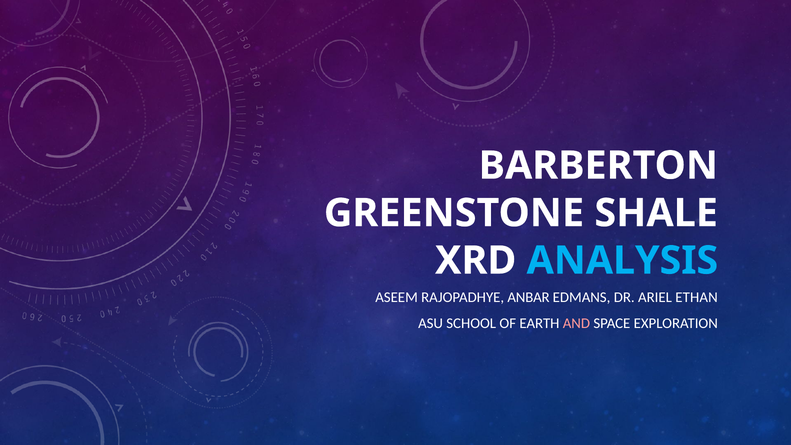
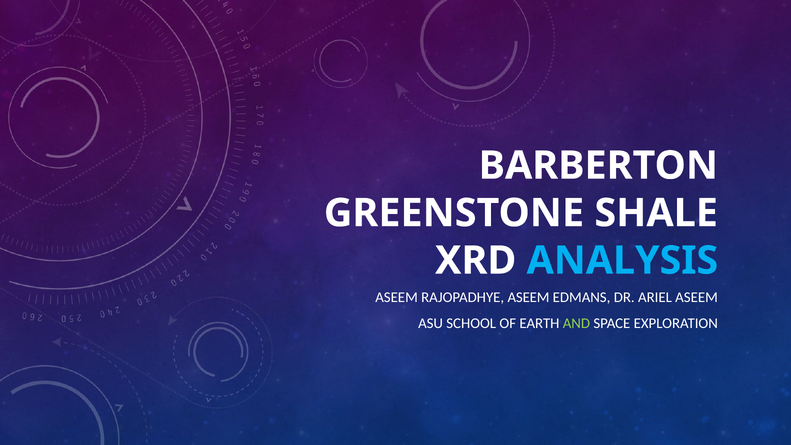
RAJOPADHYE ANBAR: ANBAR -> ASEEM (529, 297)
ARIEL ETHAN: ETHAN -> ASEEM (697, 297)
AND colour: pink -> light green (576, 323)
